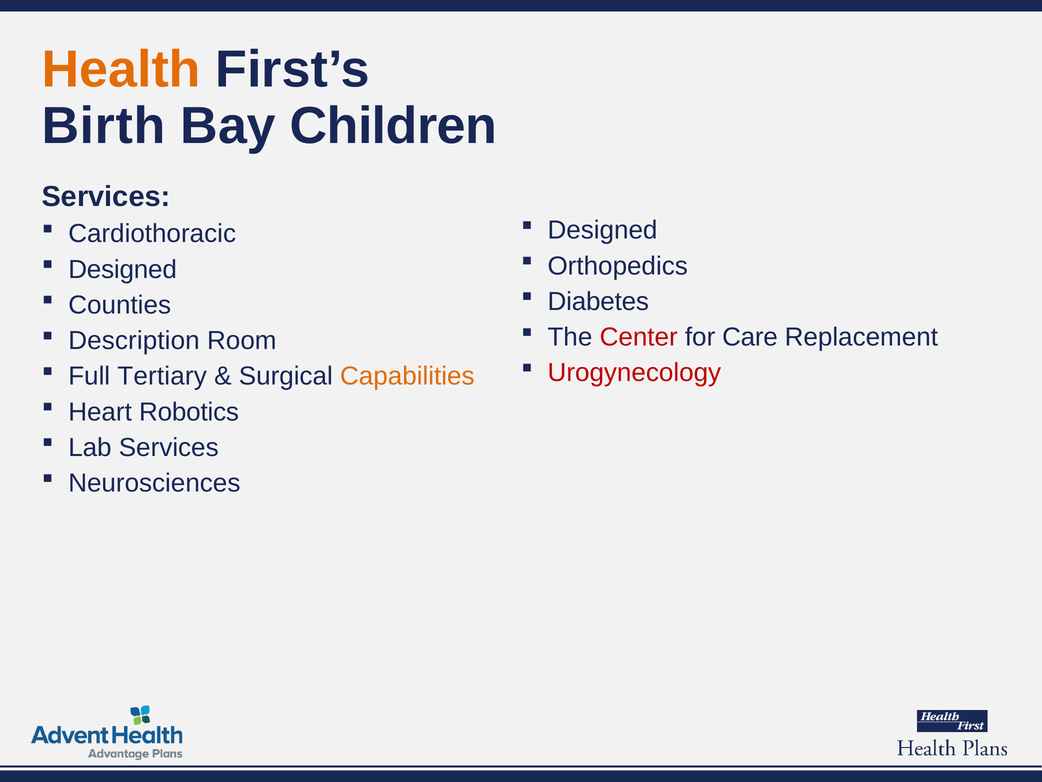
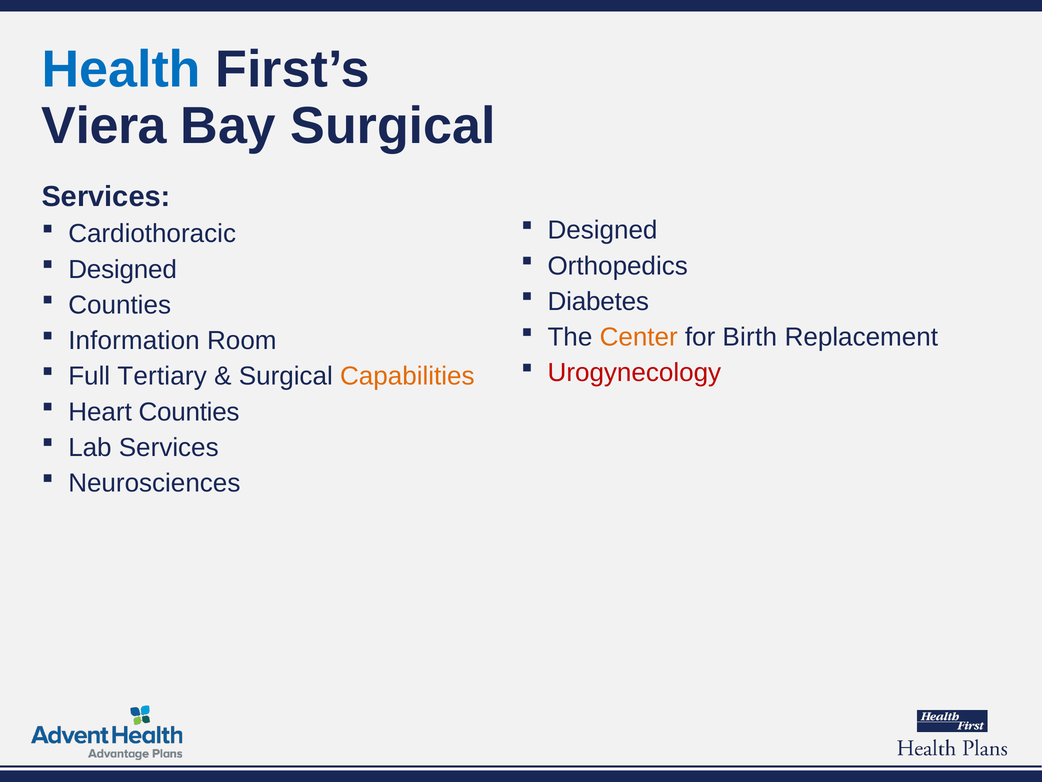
Health colour: orange -> blue (121, 69)
Birth: Birth -> Viera (104, 126)
Bay Children: Children -> Surgical (393, 126)
Center colour: red -> orange (639, 337)
Care: Care -> Birth (750, 337)
Description: Description -> Information (134, 341)
Heart Robotics: Robotics -> Counties (189, 412)
